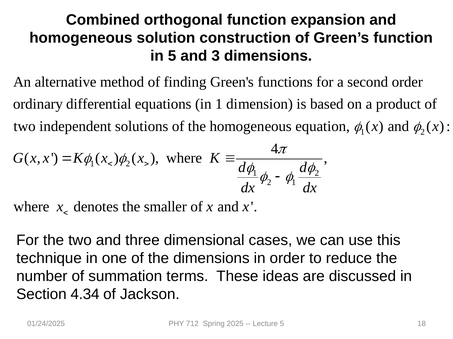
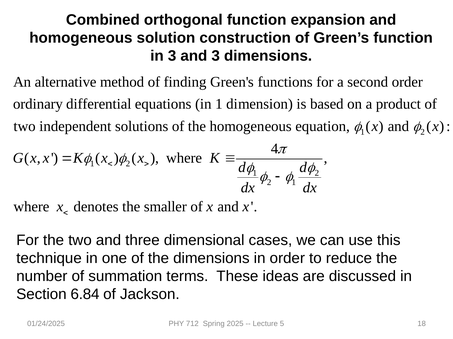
in 5: 5 -> 3 (172, 56)
4.34: 4.34 -> 6.84 (85, 295)
